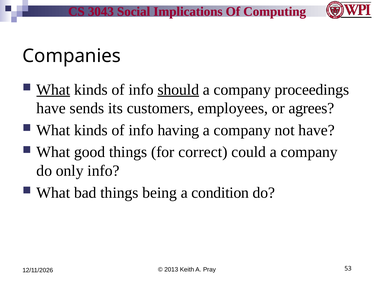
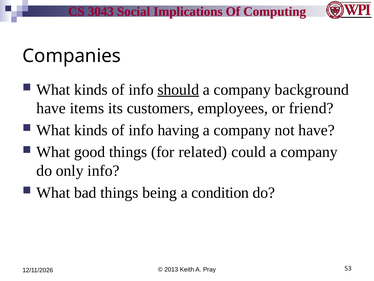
What underline: present -> none (53, 89)
proceedings: proceedings -> background (312, 89)
sends: sends -> items (87, 108)
agrees: agrees -> friend (311, 108)
correct: correct -> related (203, 152)
